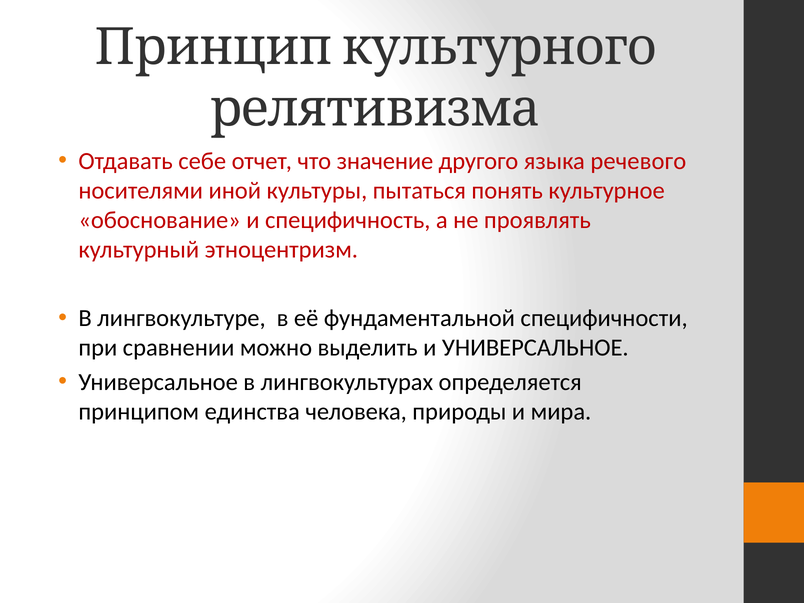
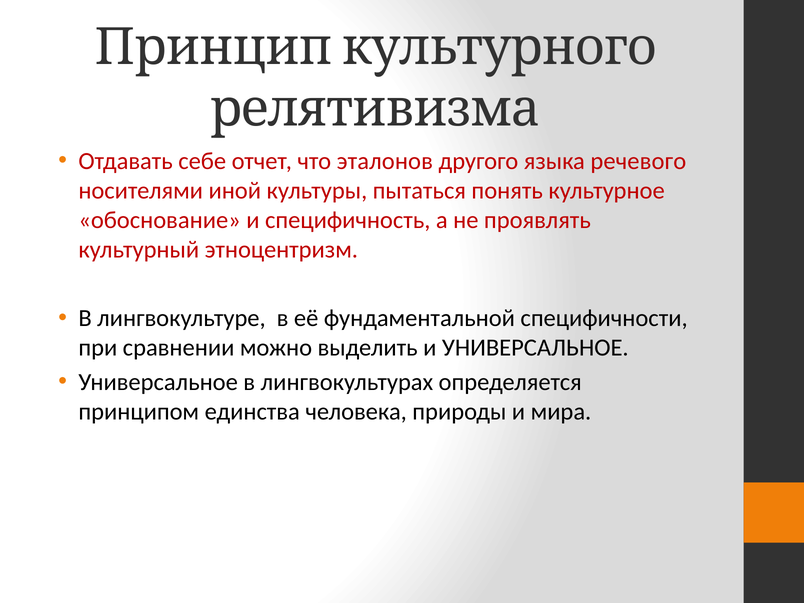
значение: значение -> эталонов (385, 161)
